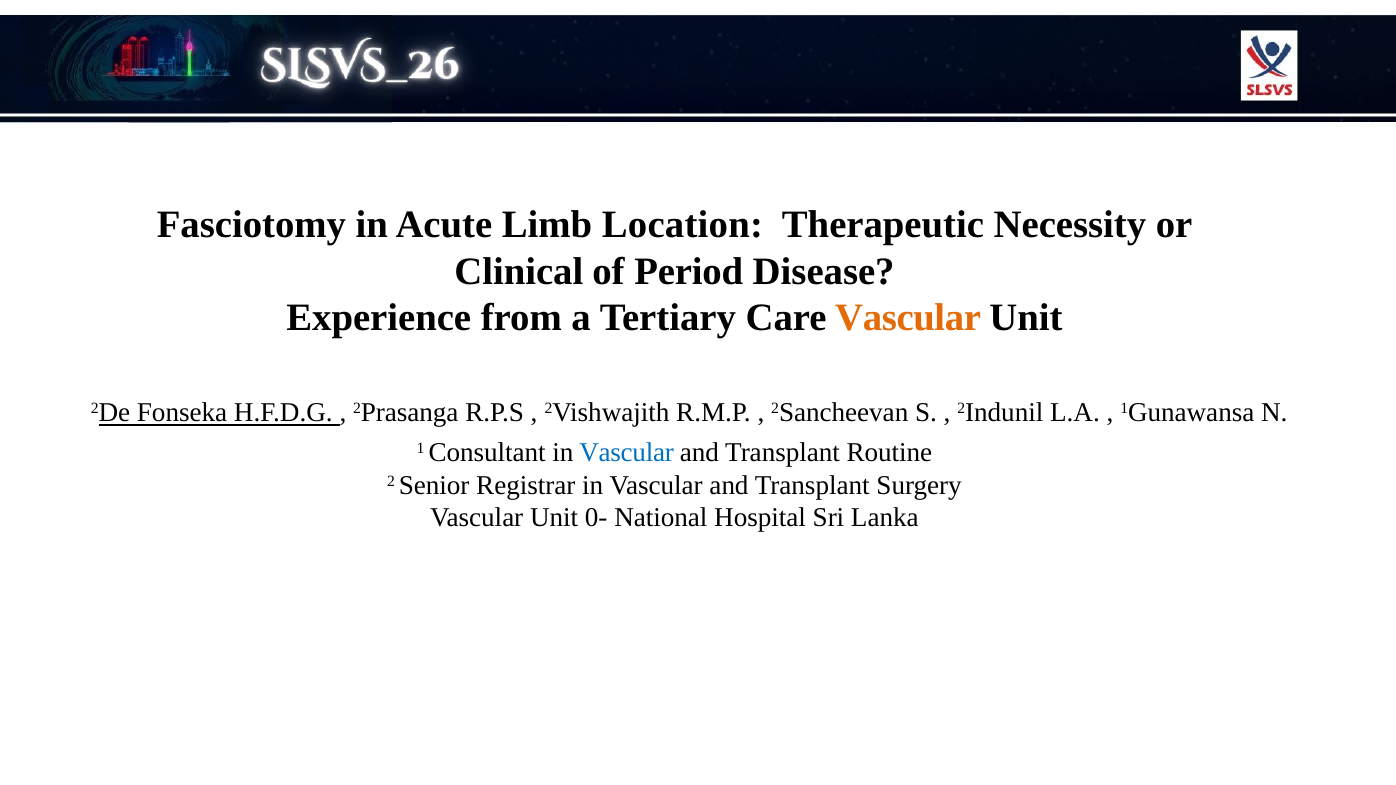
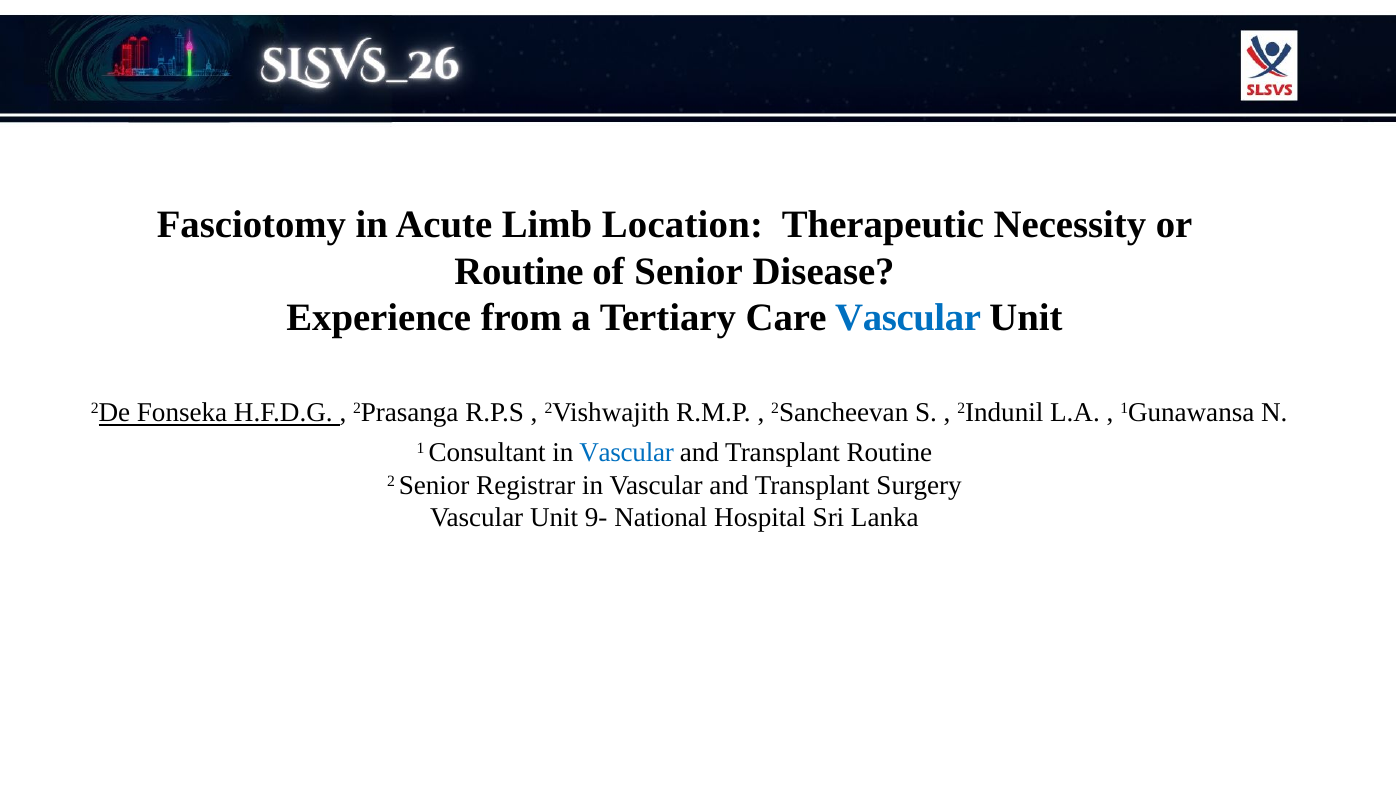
Clinical: Clinical -> Routine (519, 272)
of Period: Period -> Senior (689, 272)
Vascular colour: orange -> blue (908, 318)
0-: 0- -> 9- (596, 518)
